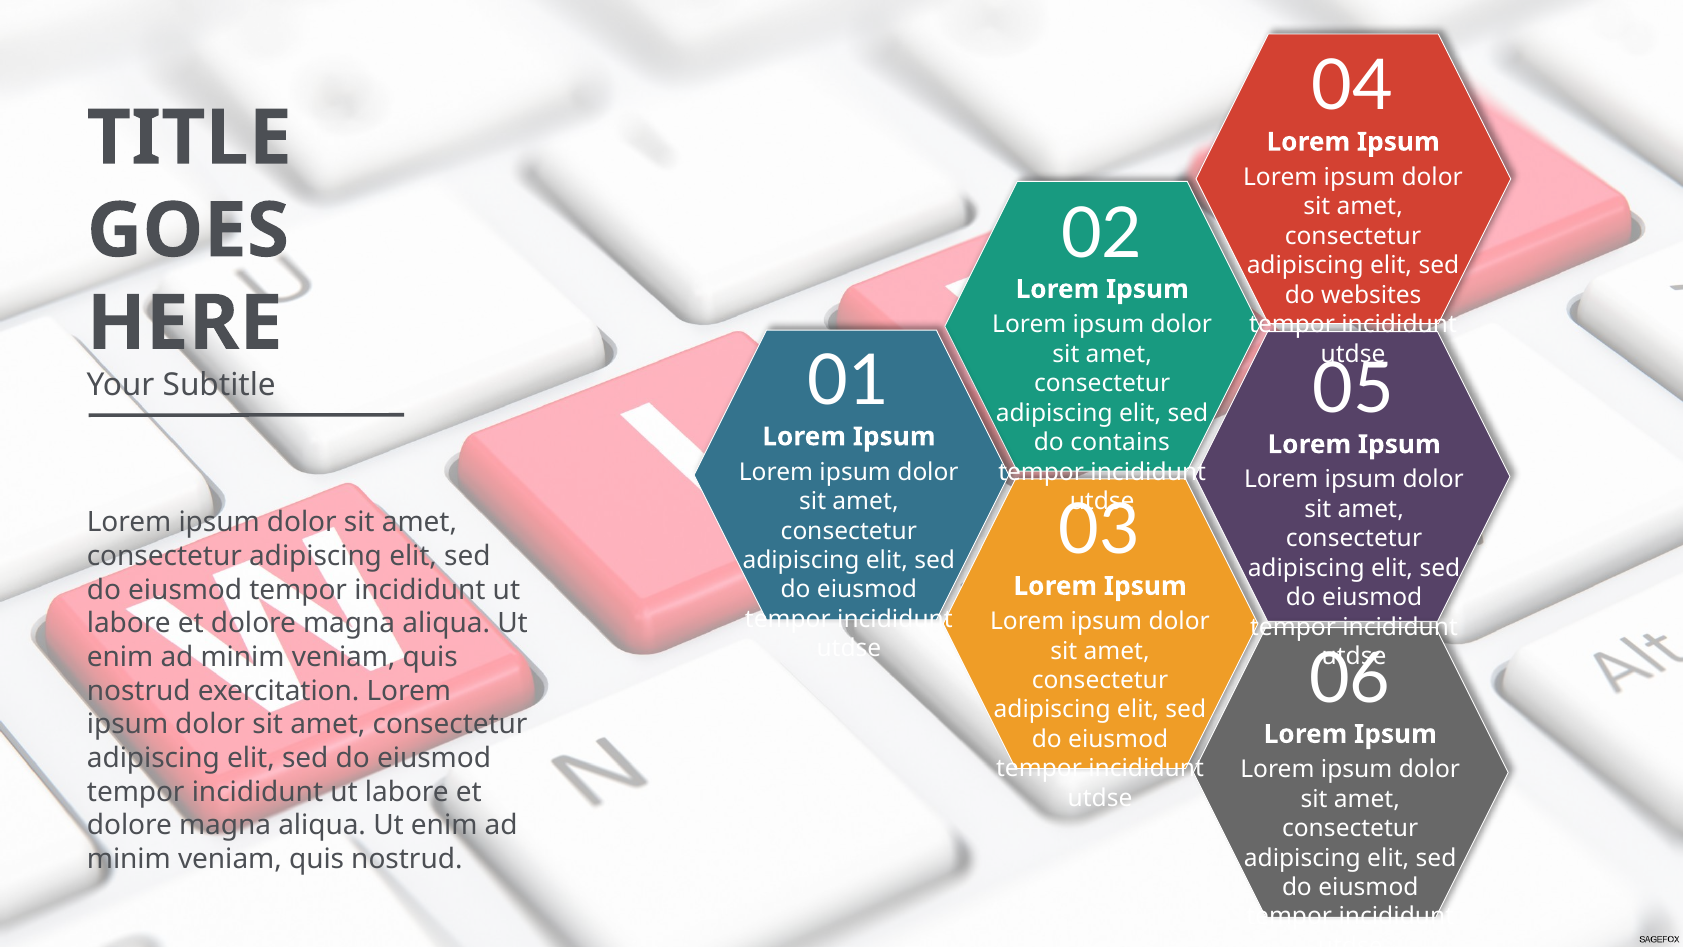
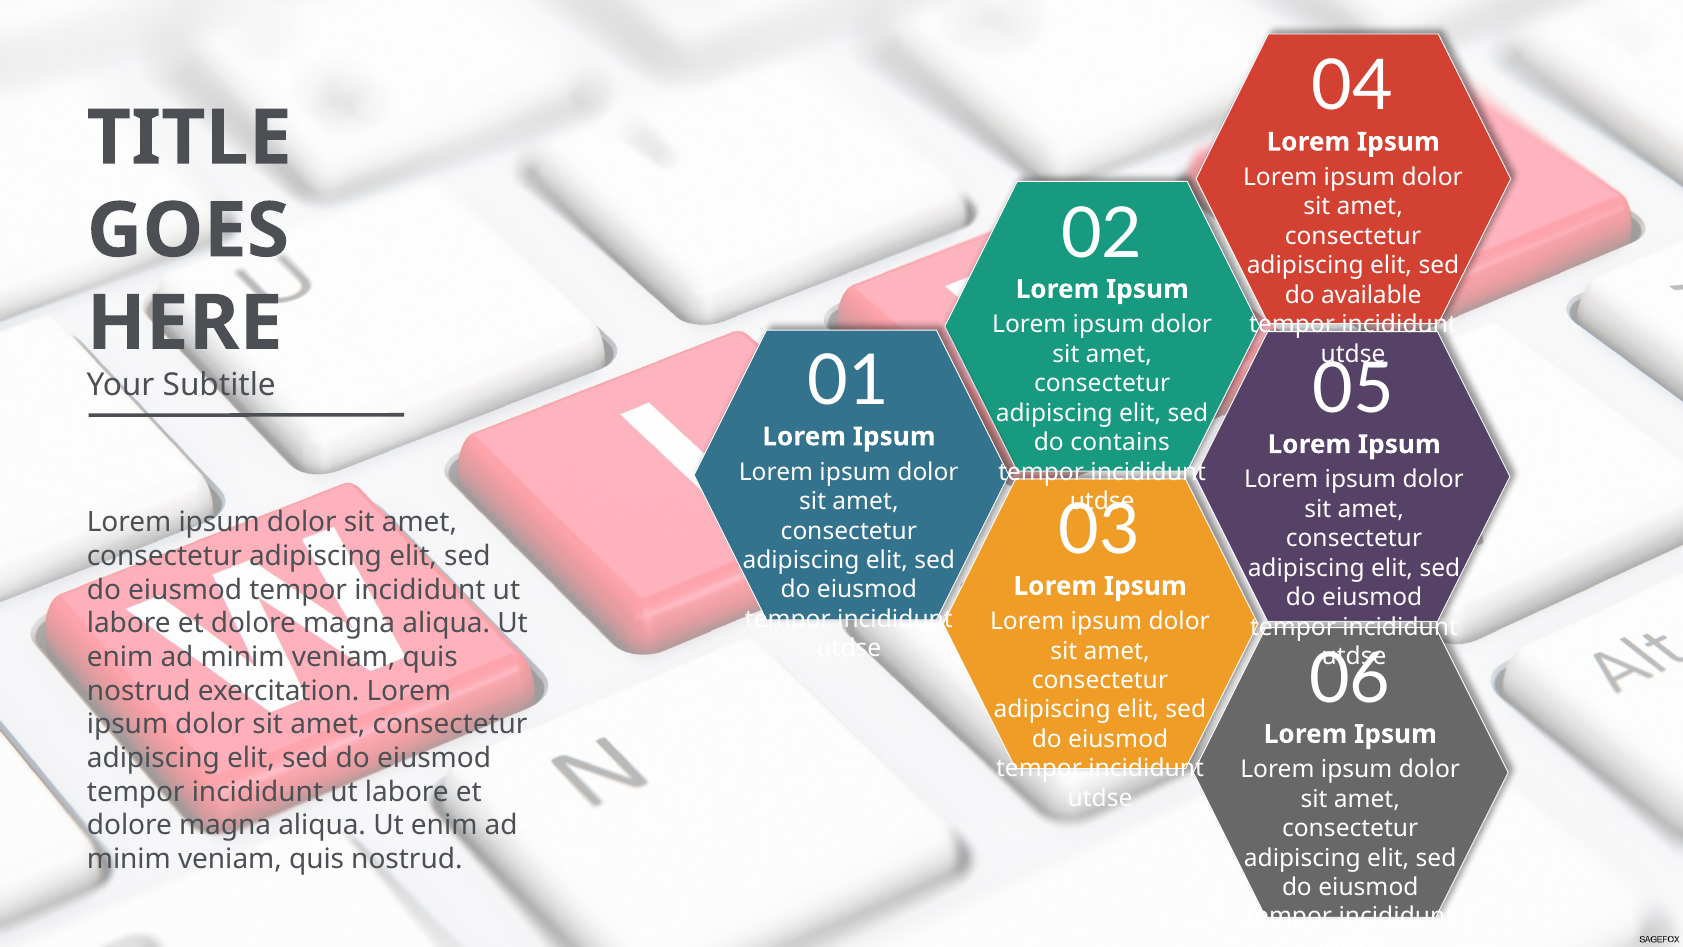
websites: websites -> available (1371, 295)
